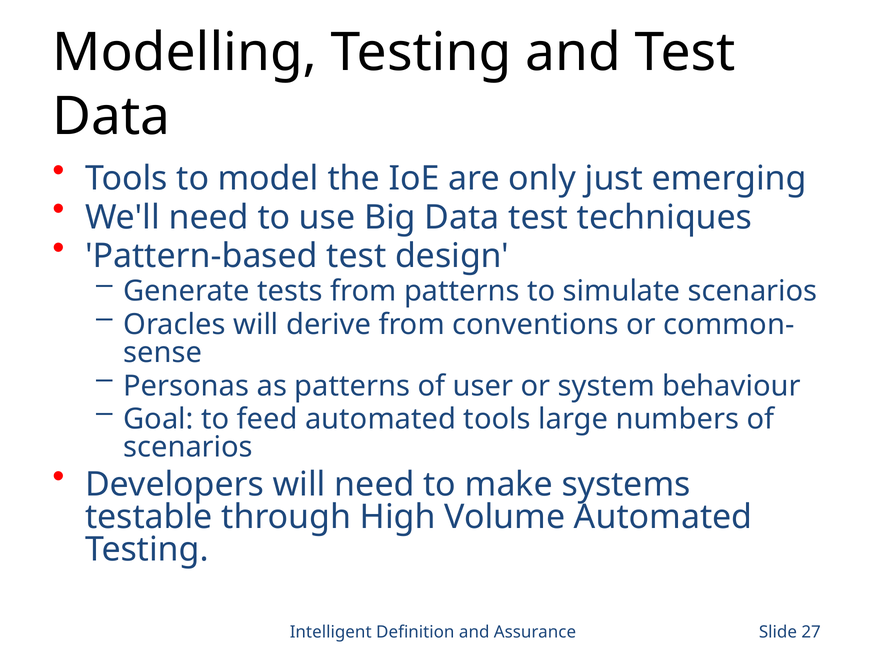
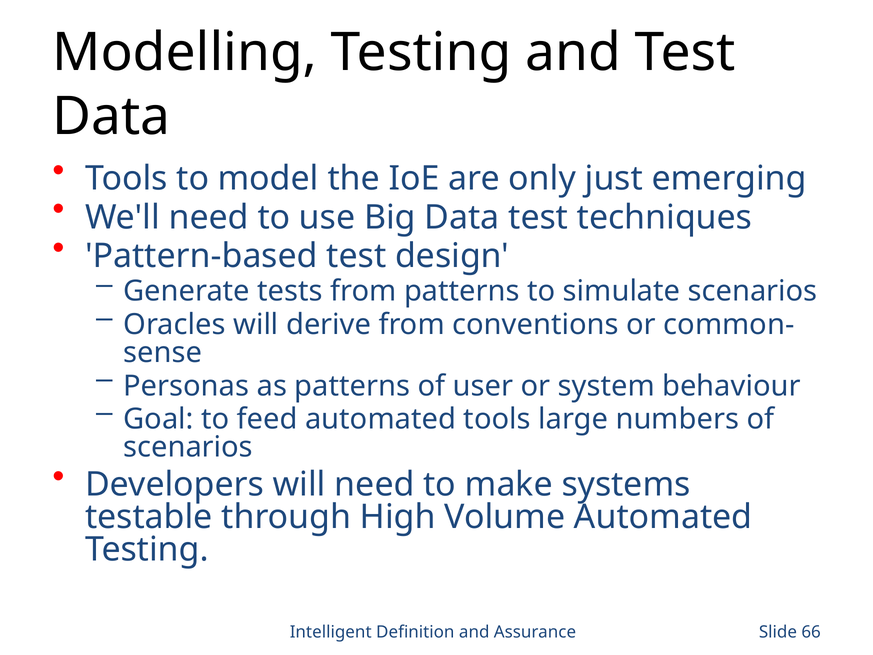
27: 27 -> 66 (811, 632)
